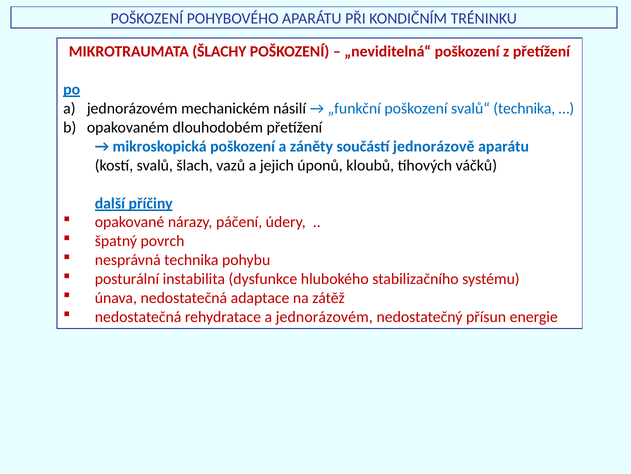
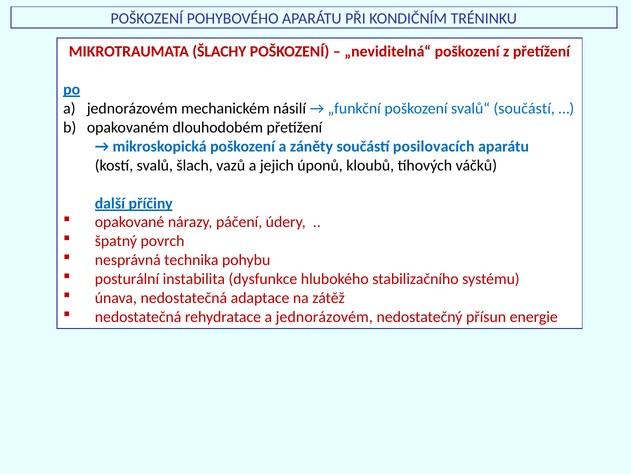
svalů“ technika: technika -> součástí (524, 108)
jednorázově: jednorázově -> posilovacích (434, 146)
